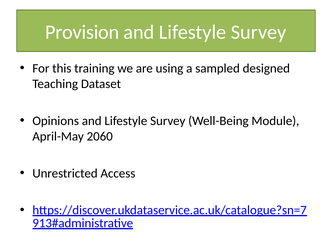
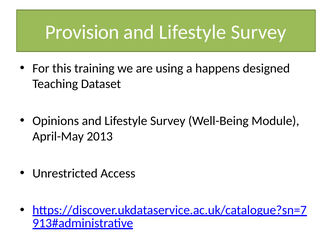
sampled: sampled -> happens (218, 68)
2060: 2060 -> 2013 (100, 136)
